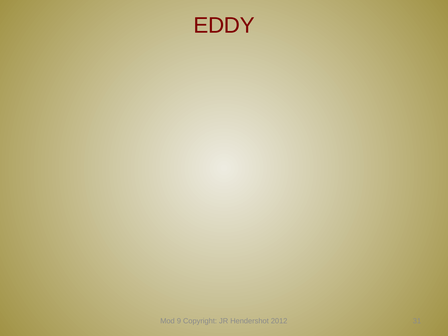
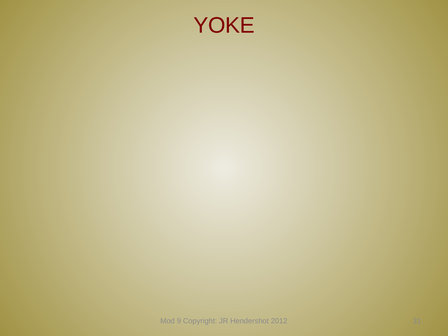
EDDY: EDDY -> YOKE (224, 25)
